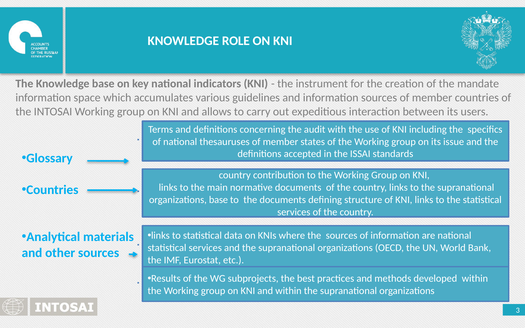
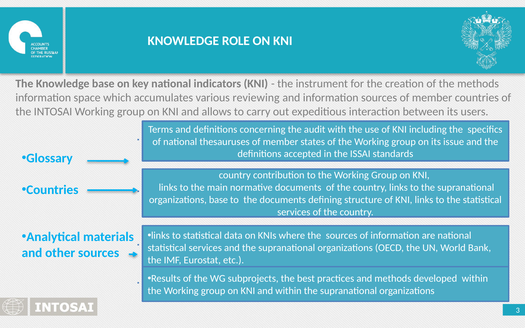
the mandate: mandate -> methods (478, 84)
guidelines: guidelines -> reviewing (256, 98)
